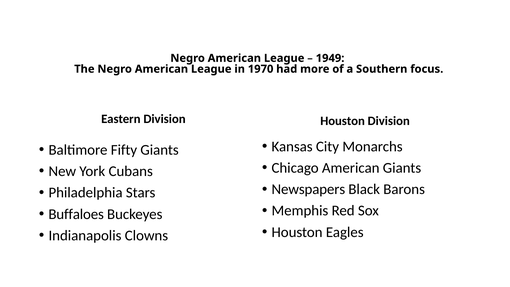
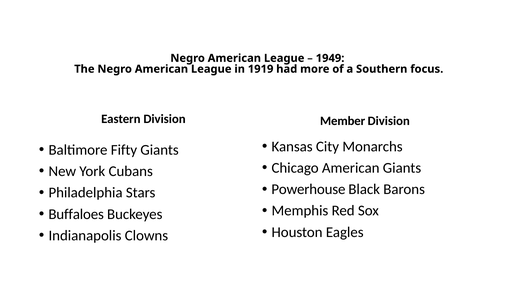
1970: 1970 -> 1919 (261, 69)
Houston: Houston -> Member (343, 121)
Newspapers: Newspapers -> Powerhouse (308, 189)
